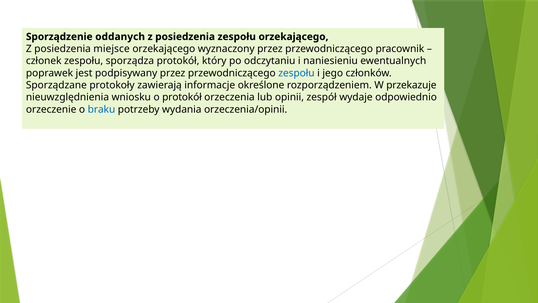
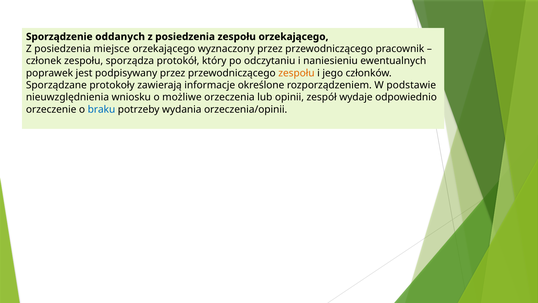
zespołu colour: blue -> orange (296, 73)
przekazuje: przekazuje -> podstawie (411, 85)
o protokół: protokół -> możliwe (182, 97)
